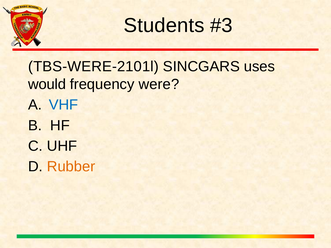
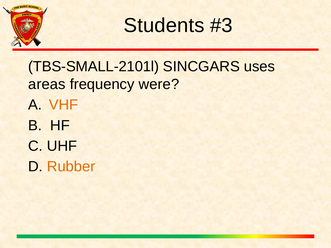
TBS-WERE-2101l: TBS-WERE-2101l -> TBS-SMALL-2101l (94, 67)
would: would -> areas (47, 84)
VHF colour: blue -> orange (63, 105)
